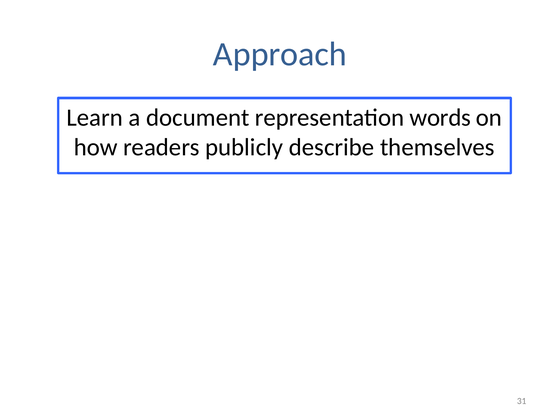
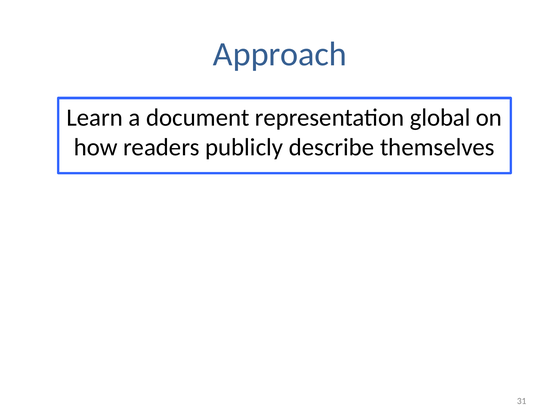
words: words -> global (440, 117)
